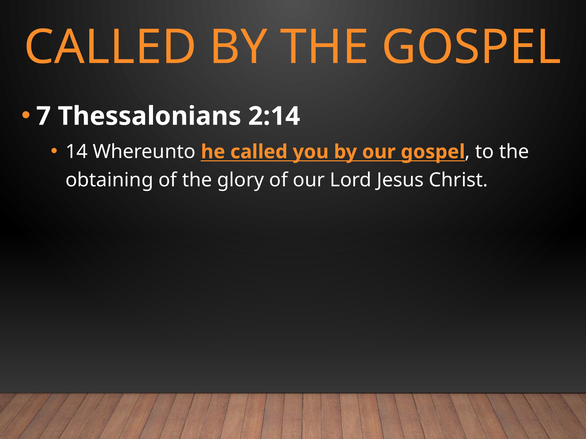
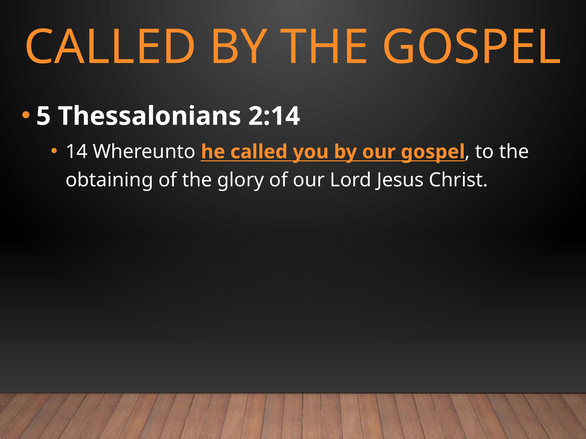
7: 7 -> 5 (44, 116)
